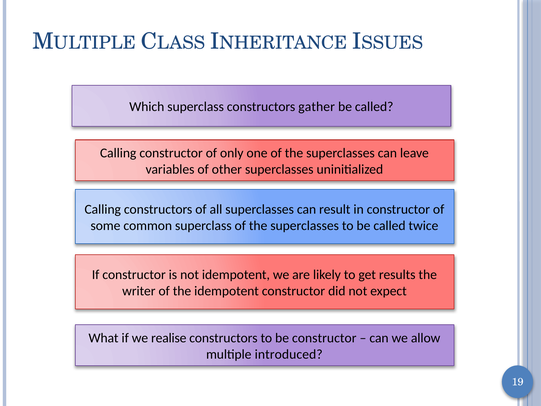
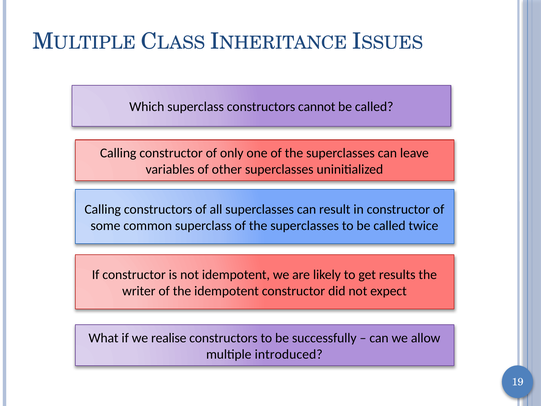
gather: gather -> cannot (317, 107)
be constructor: constructor -> successfully (324, 338)
